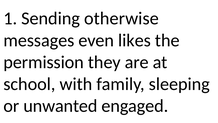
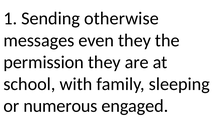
even likes: likes -> they (135, 40)
unwanted: unwanted -> numerous (60, 106)
